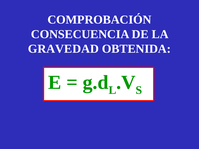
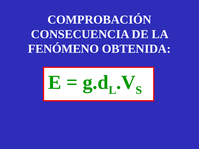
GRAVEDAD: GRAVEDAD -> FENÓMENO (63, 49)
